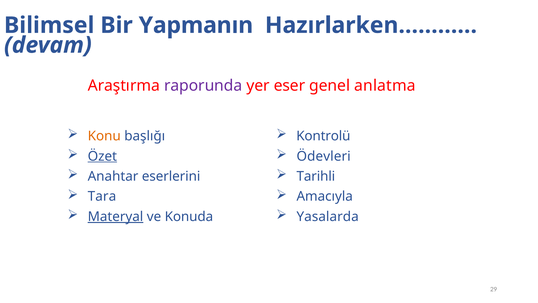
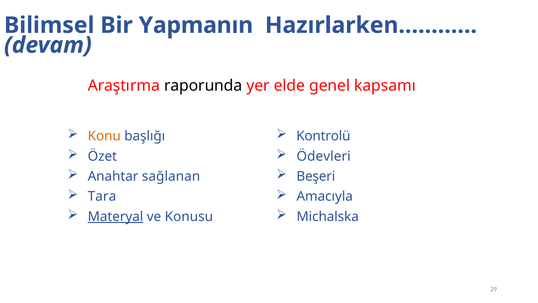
raporunda colour: purple -> black (203, 86)
eser: eser -> elde (289, 86)
anlatma: anlatma -> kapsamı (385, 86)
Özet underline: present -> none (102, 156)
eserlerini: eserlerini -> sağlanan (171, 176)
Tarihli: Tarihli -> Beşeri (316, 176)
Konuda: Konuda -> Konusu (189, 216)
Yasalarda: Yasalarda -> Michalska (328, 216)
